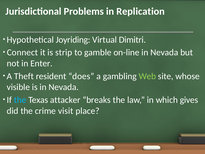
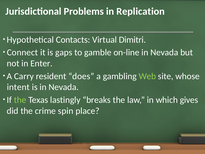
Joyriding: Joyriding -> Contacts (73, 40)
strip: strip -> gaps (64, 52)
Theft: Theft -> Carry (24, 76)
visible: visible -> intent (18, 87)
the colour: light blue -> light green (20, 100)
attacker: attacker -> lastingly (65, 100)
visit: visit -> spin (66, 111)
